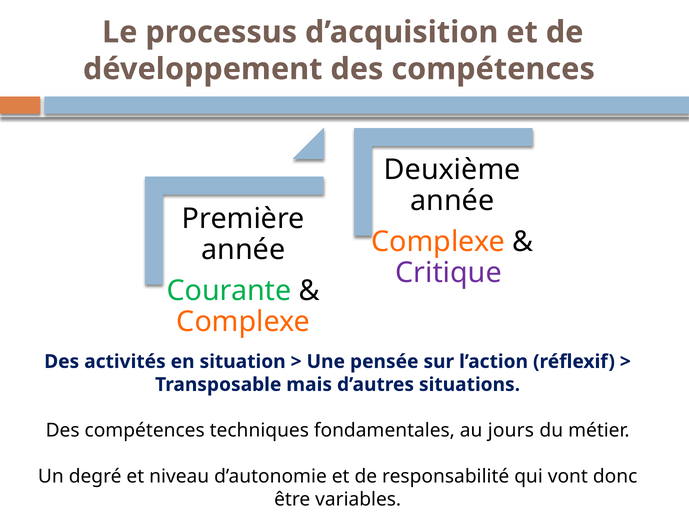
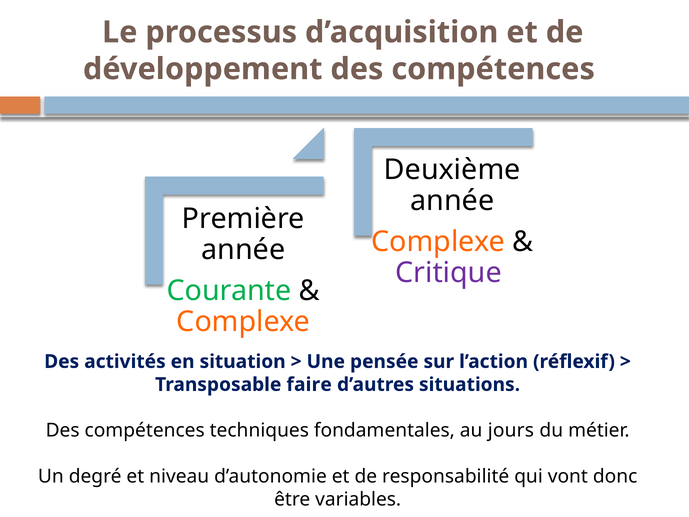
mais: mais -> faire (309, 384)
